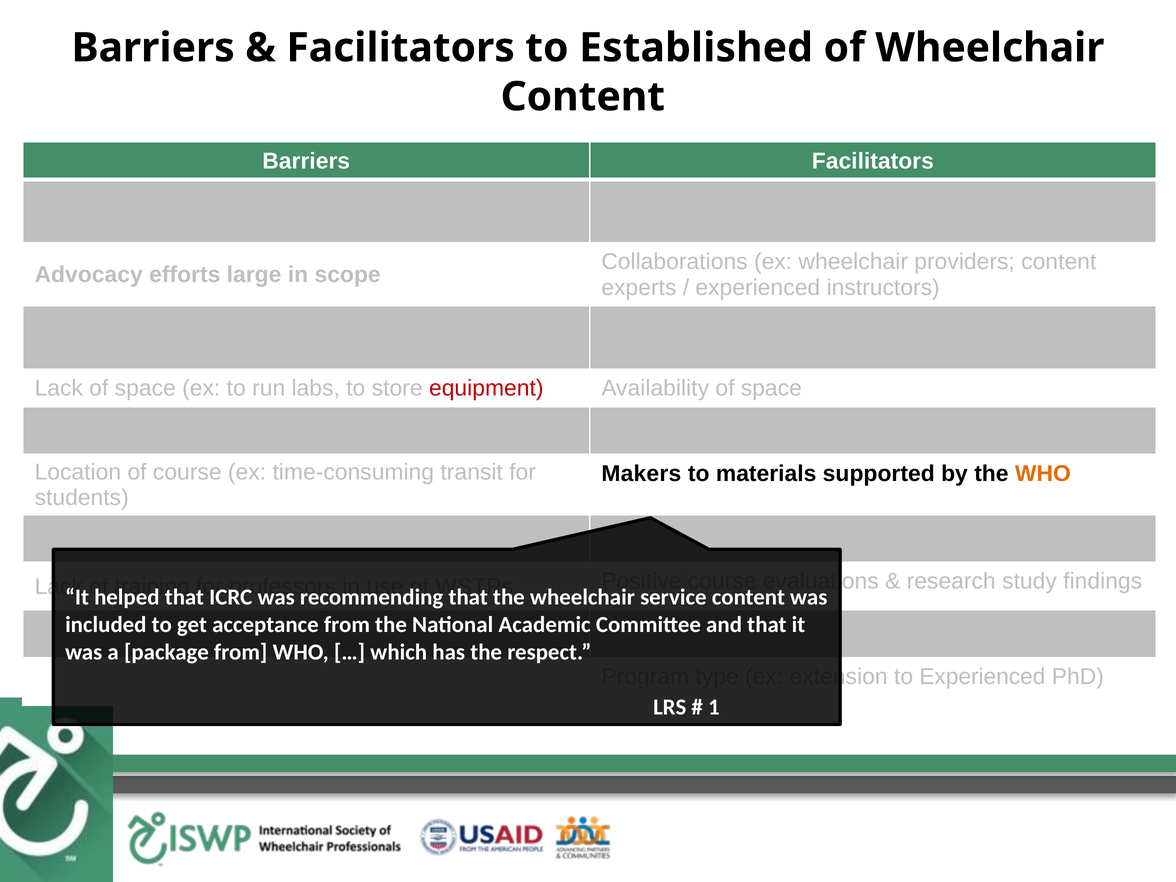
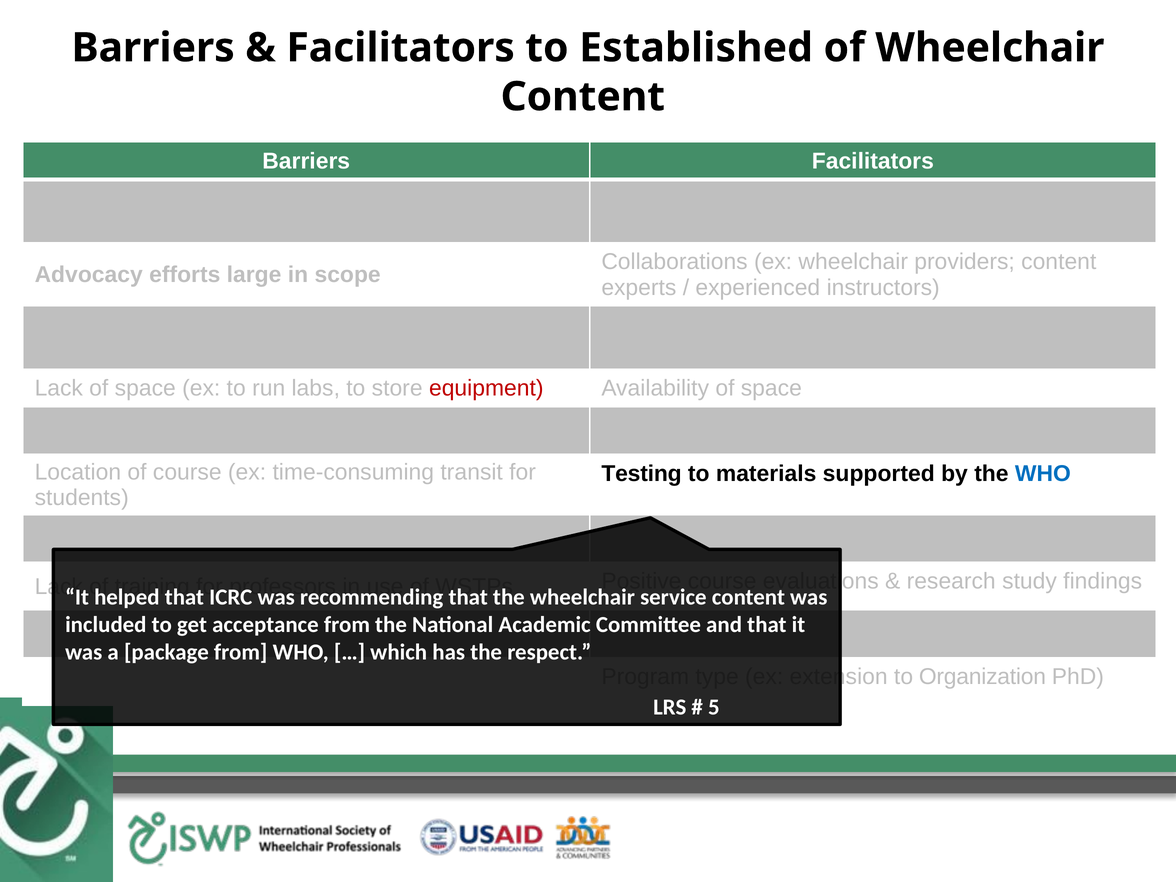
Makers: Makers -> Testing (642, 473)
WHO colour: orange -> blue (1043, 473)
to Experienced: Experienced -> Organization (982, 677)
1: 1 -> 5 (714, 707)
